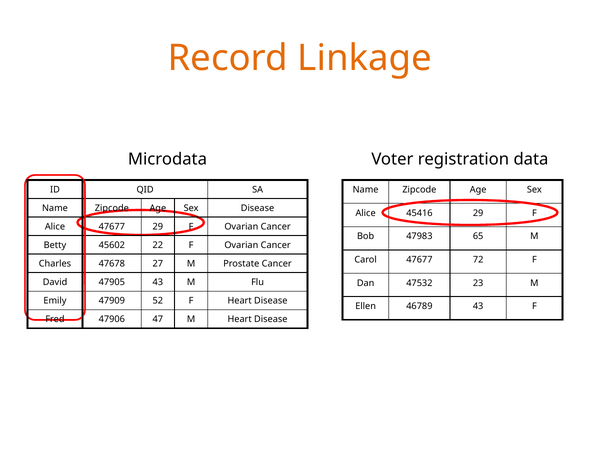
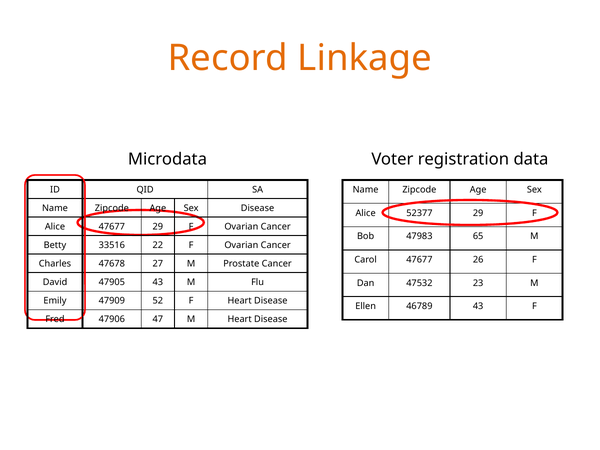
45416: 45416 -> 52377 (419, 213)
45602: 45602 -> 33516 (112, 245)
72: 72 -> 26 (478, 260)
